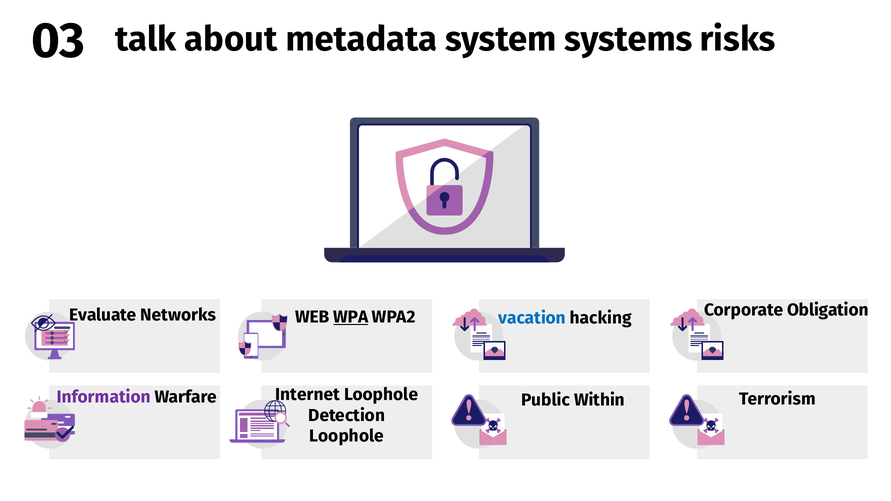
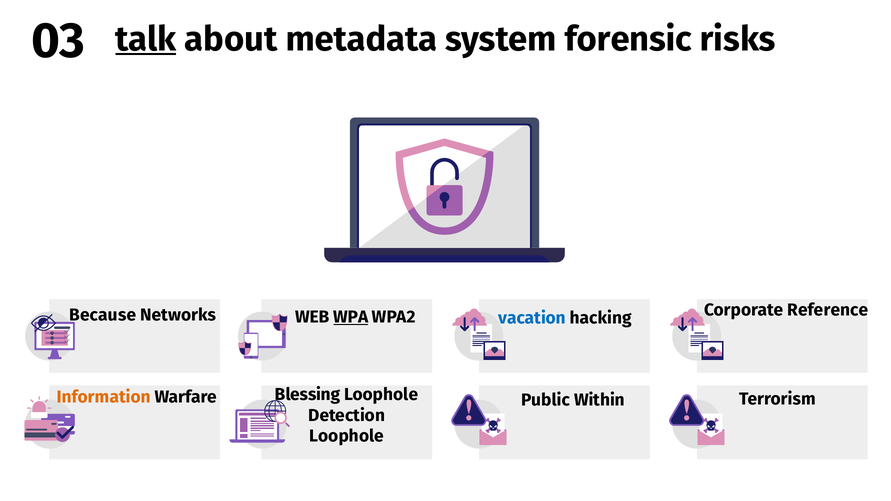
talk underline: none -> present (146, 39)
systems: systems -> forensic (628, 39)
Obligation: Obligation -> Reference (828, 310)
Evaluate: Evaluate -> Because (103, 315)
Internet: Internet -> Blessing (308, 395)
Information colour: purple -> orange (104, 397)
